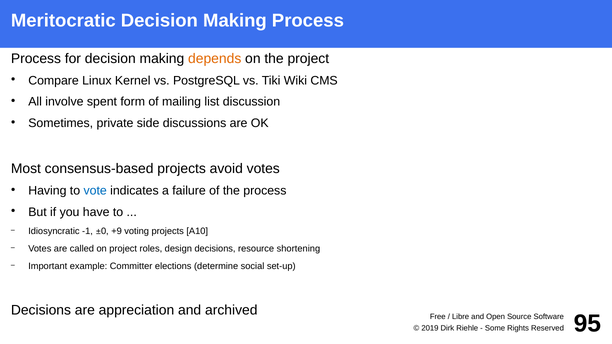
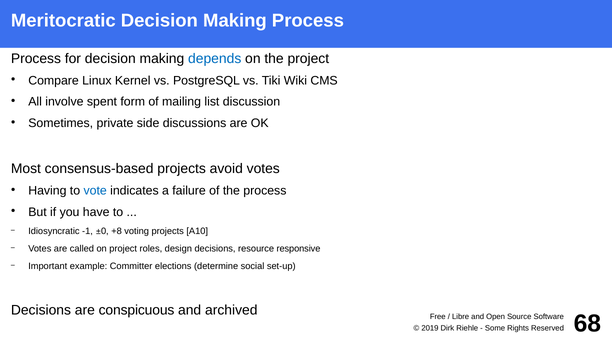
depends colour: orange -> blue (215, 58)
+9: +9 -> +8 (117, 231)
shortening: shortening -> responsive (298, 249)
appreciation: appreciation -> conspicuous (137, 311)
95: 95 -> 68 (587, 324)
